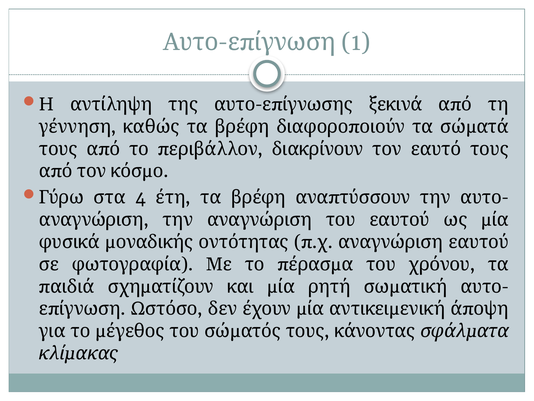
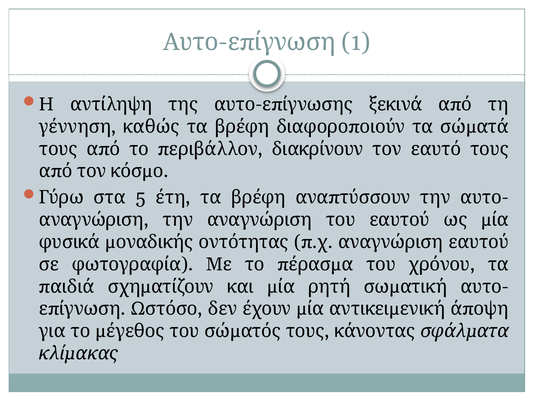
4: 4 -> 5 (141, 197)
